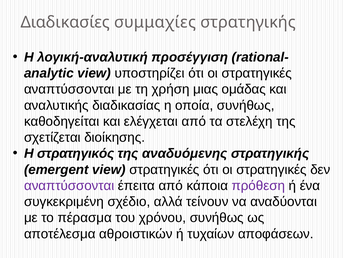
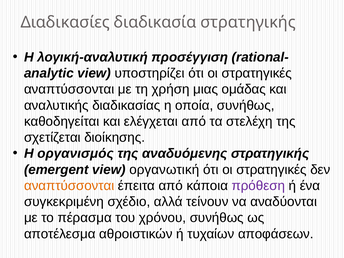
συμμαχίες: συμμαχίες -> διαδικασία (155, 22)
στρατηγικός: στρατηγικός -> οργανισμός (76, 154)
view στρατηγικές: στρατηγικές -> οργανωτική (164, 170)
αναπτύσσονται colour: purple -> orange (69, 186)
